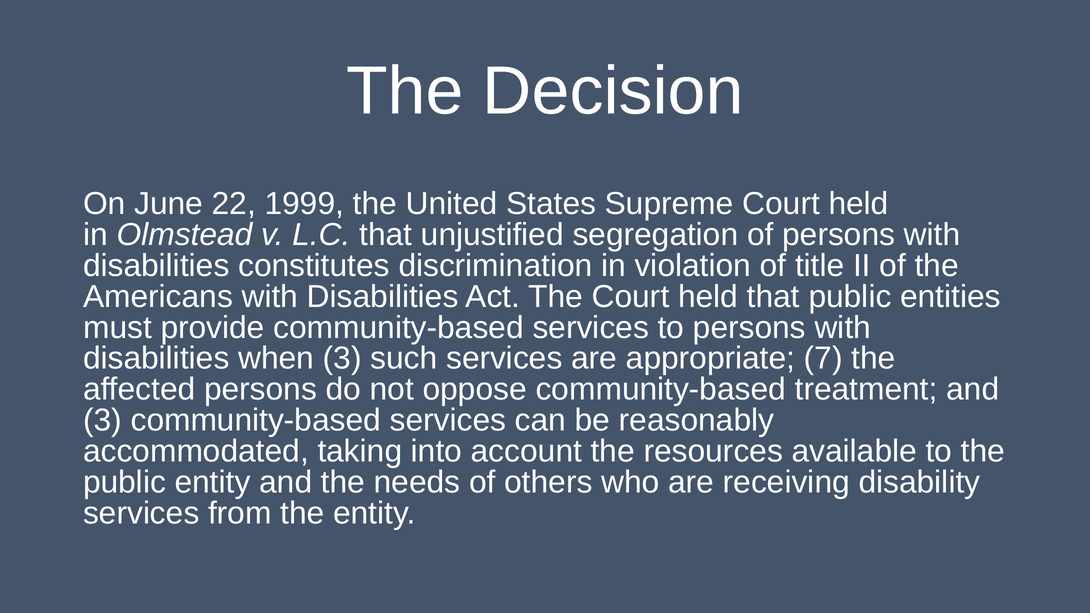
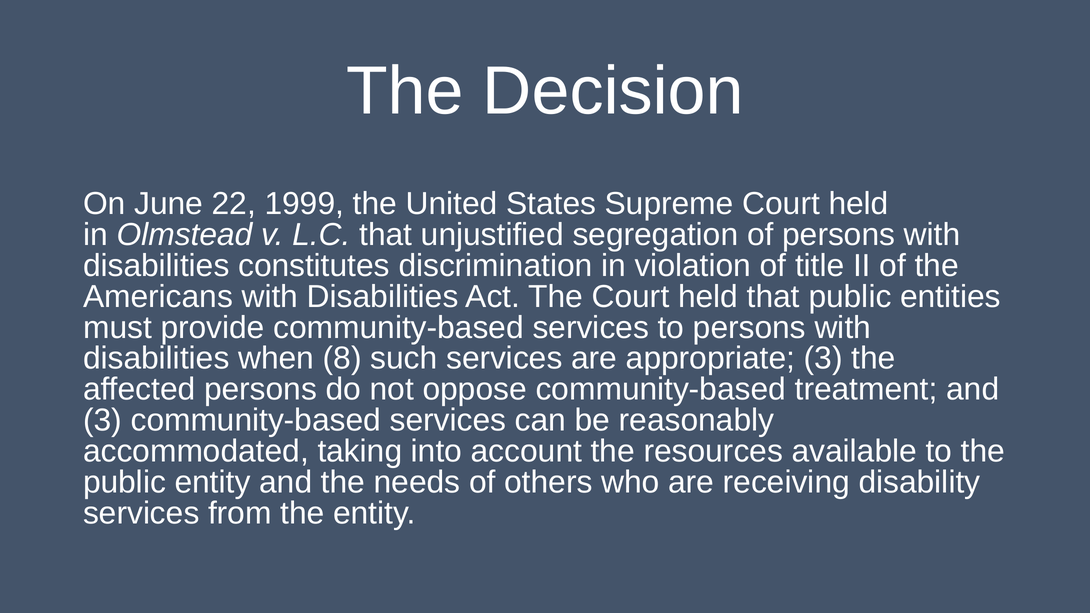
when 3: 3 -> 8 (342, 359)
appropriate 7: 7 -> 3 (823, 359)
